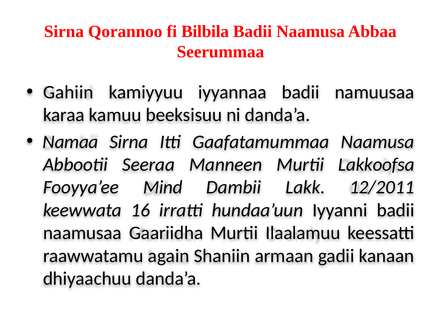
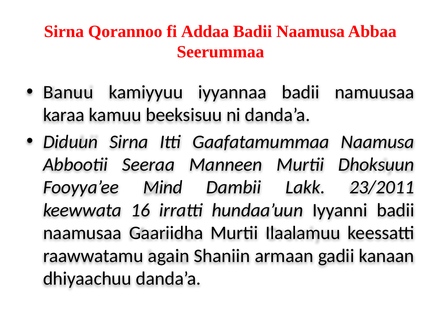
Bilbila: Bilbila -> Addaa (205, 31)
Gahiin: Gahiin -> Banuu (68, 92)
Namaa: Namaa -> Diduun (70, 142)
Lakkoofsa: Lakkoofsa -> Dhoksuun (376, 164)
12/2011: 12/2011 -> 23/2011 (382, 187)
